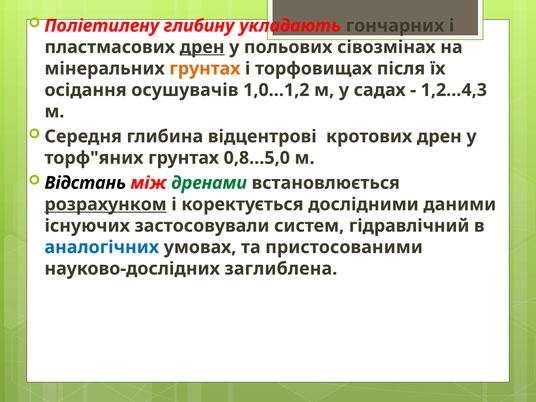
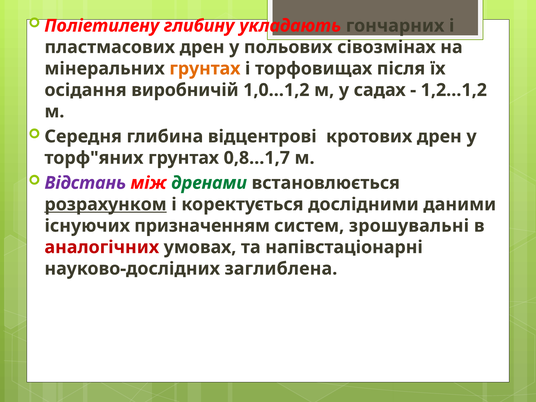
дрен underline: present -> none (202, 47)
осушувачів: осушувачів -> виробничій (185, 90)
1,2…4,3: 1,2…4,3 -> 1,2…1,2 (454, 90)
0,8…5,0: 0,8…5,0 -> 0,8…1,7 (257, 158)
Відстань colour: black -> purple (85, 183)
застосовували: застосовували -> призначенням (202, 226)
гідравлічний: гідравлічний -> зрошувальні (409, 226)
аналогічних colour: blue -> red (102, 247)
пристосованими: пристосованими -> напівстаціонарні (344, 247)
